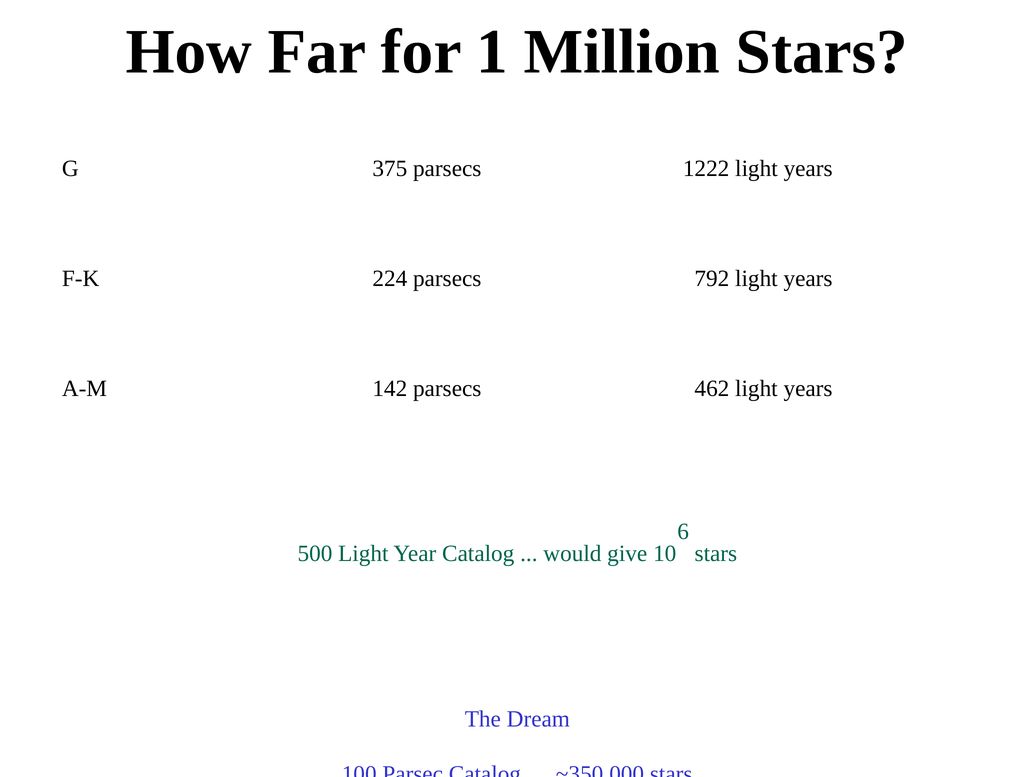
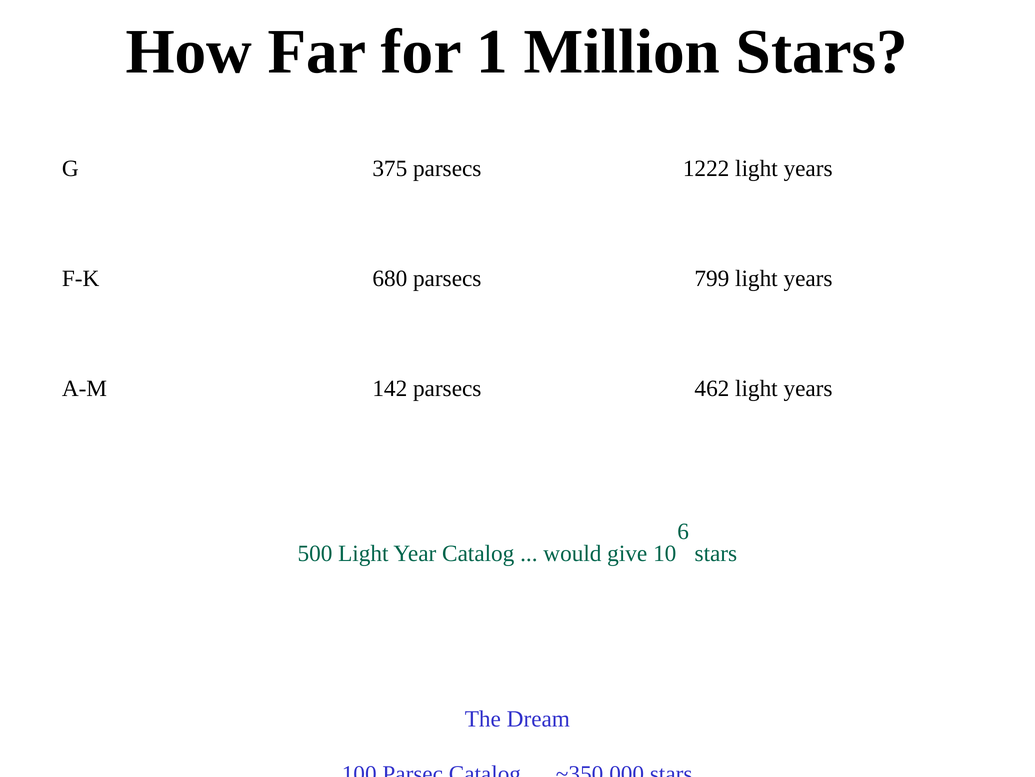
224: 224 -> 680 (390, 278)
792: 792 -> 799 (712, 278)
